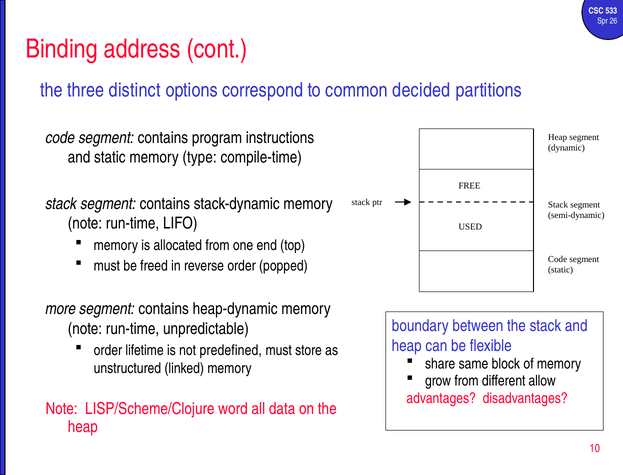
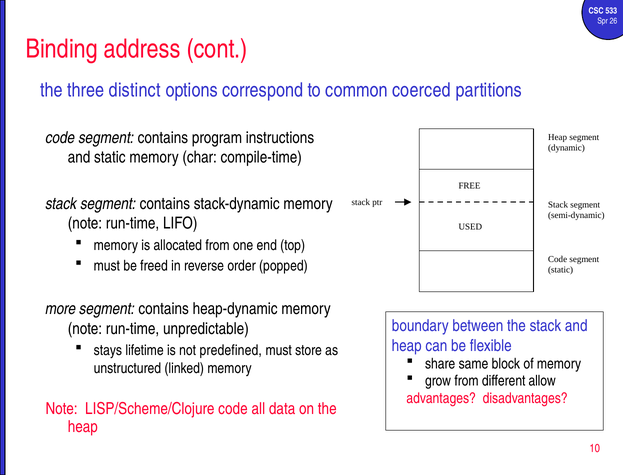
decided: decided -> coerced (421, 90)
type: type -> char (200, 157)
order: order -> stays (108, 350)
LISP/Scheme/Clojure word: word -> code (233, 409)
